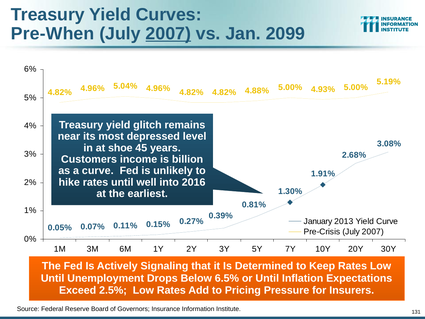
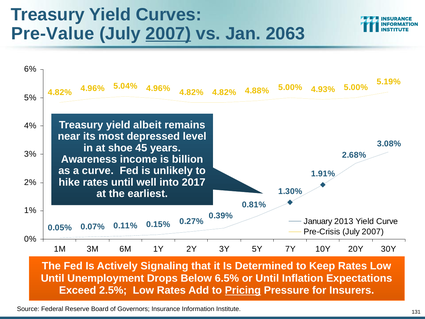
Pre-When: Pre-When -> Pre-Value (53, 34)
2099: 2099 -> 2063 (285, 34)
glitch: glitch -> albeit (147, 125)
Customers: Customers -> Awareness (89, 159)
2016: 2016 -> 2017 (194, 182)
Pricing underline: none -> present (243, 290)
